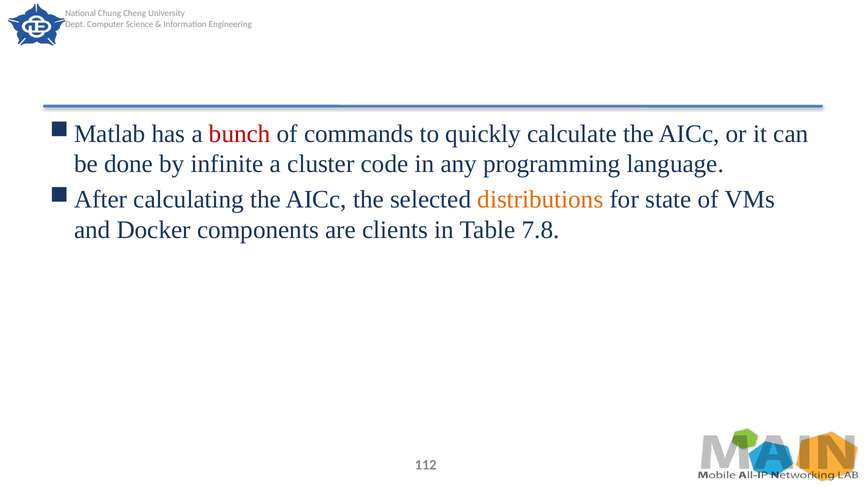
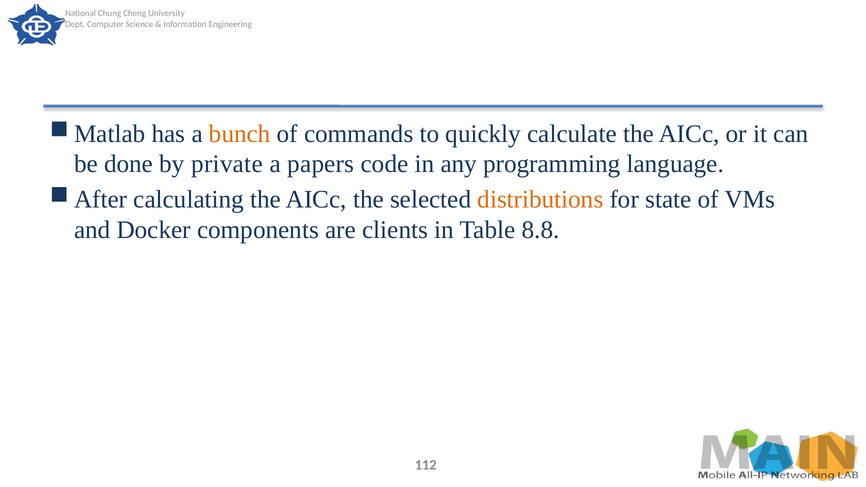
bunch colour: red -> orange (240, 134)
infinite: infinite -> private (227, 164)
cluster: cluster -> papers (321, 164)
7.8: 7.8 -> 8.8 (541, 230)
